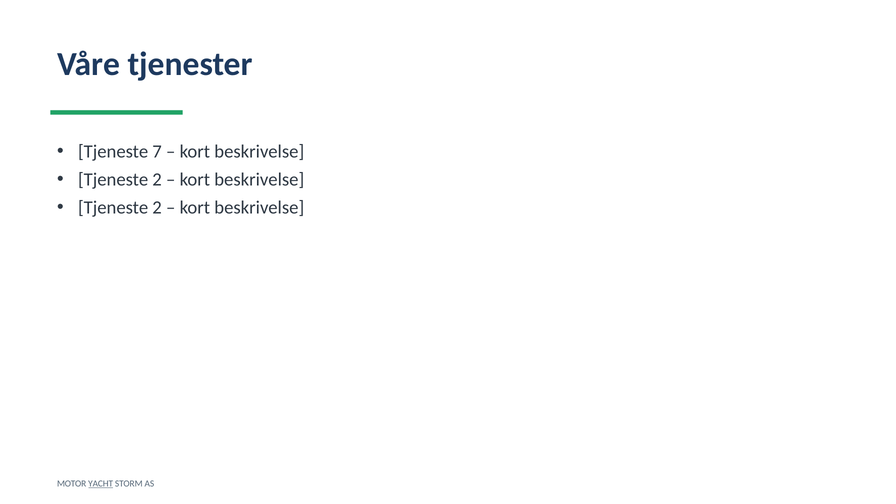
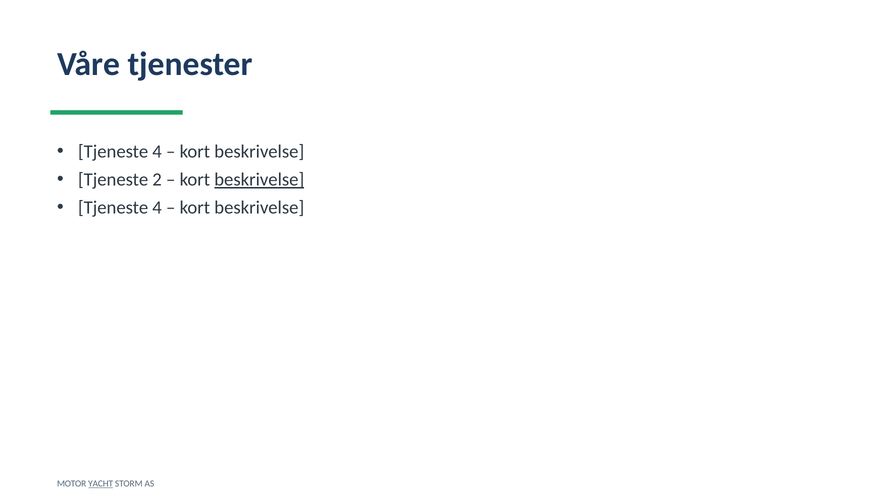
7: 7 -> 4 (157, 152)
beskrivelse underline: none -> present (259, 180)
2: 2 -> 4 (157, 208)
